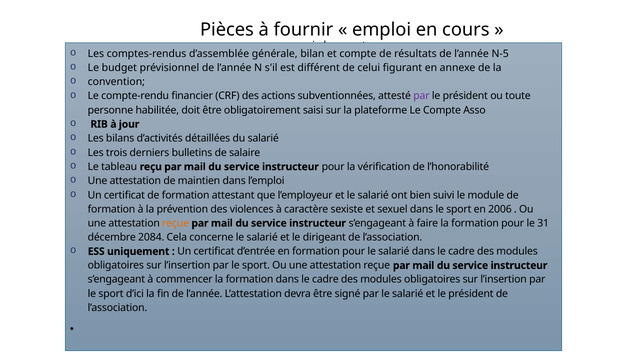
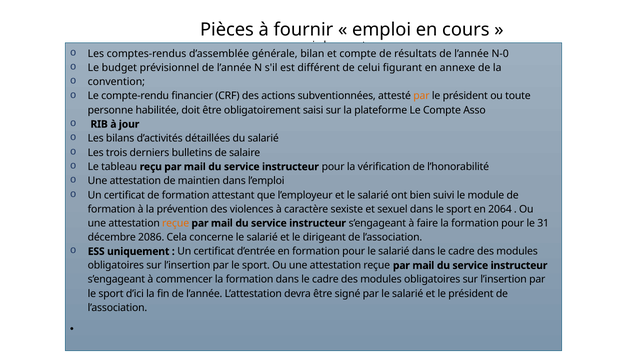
N-5: N-5 -> N-0 (500, 54)
par colour: purple -> orange (421, 96)
2006: 2006 -> 2064 (500, 209)
2084: 2084 -> 2086 (151, 237)
